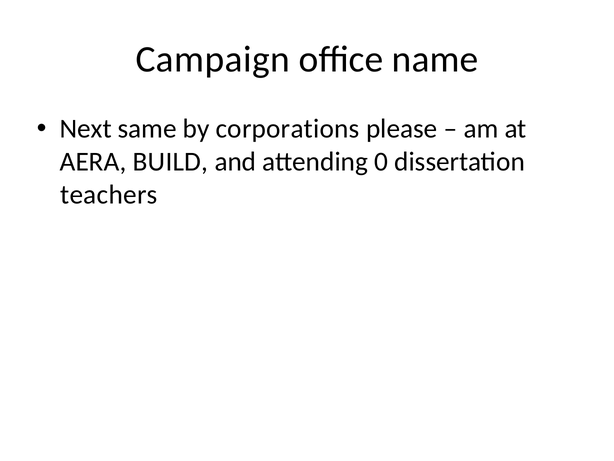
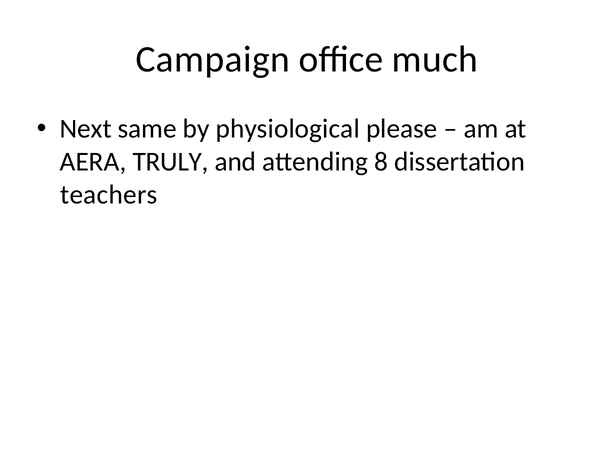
name: name -> much (435, 59)
corporations: corporations -> physiological (288, 129)
BUILD: BUILD -> TRULY (171, 162)
0: 0 -> 8 (381, 162)
